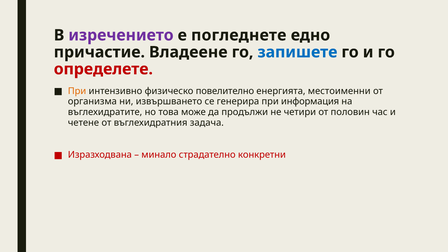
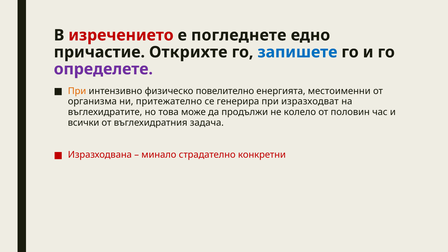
изречението colour: purple -> red (121, 35)
Владеене: Владеене -> Открихте (188, 52)
определете colour: red -> purple (103, 69)
извършването: извършването -> притежателно (169, 102)
информация: информация -> изразходват (310, 102)
четири: четири -> колело (300, 112)
четене: четене -> всички (84, 123)
